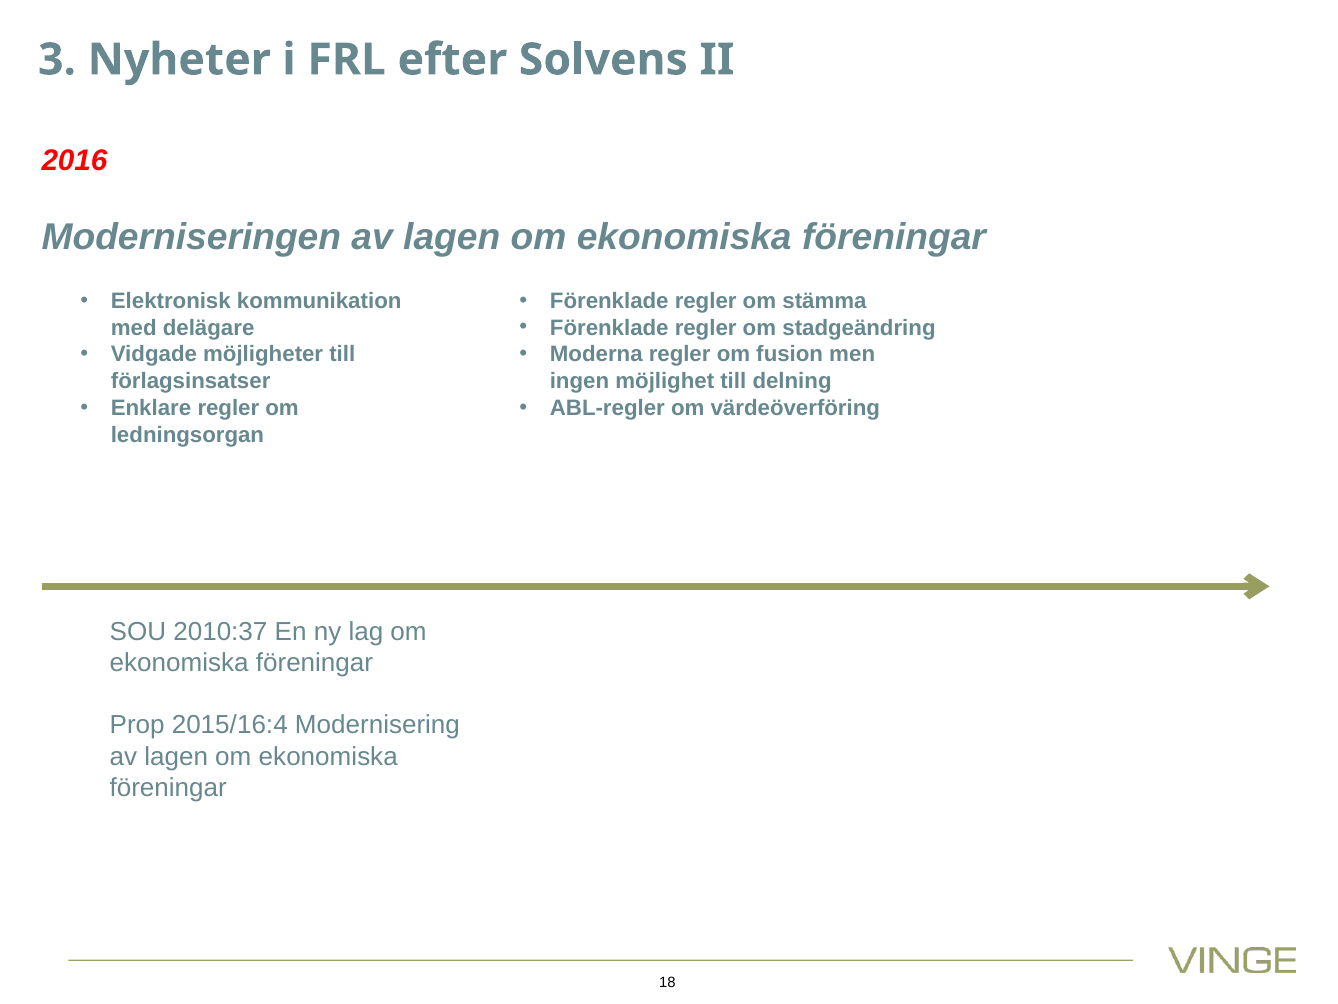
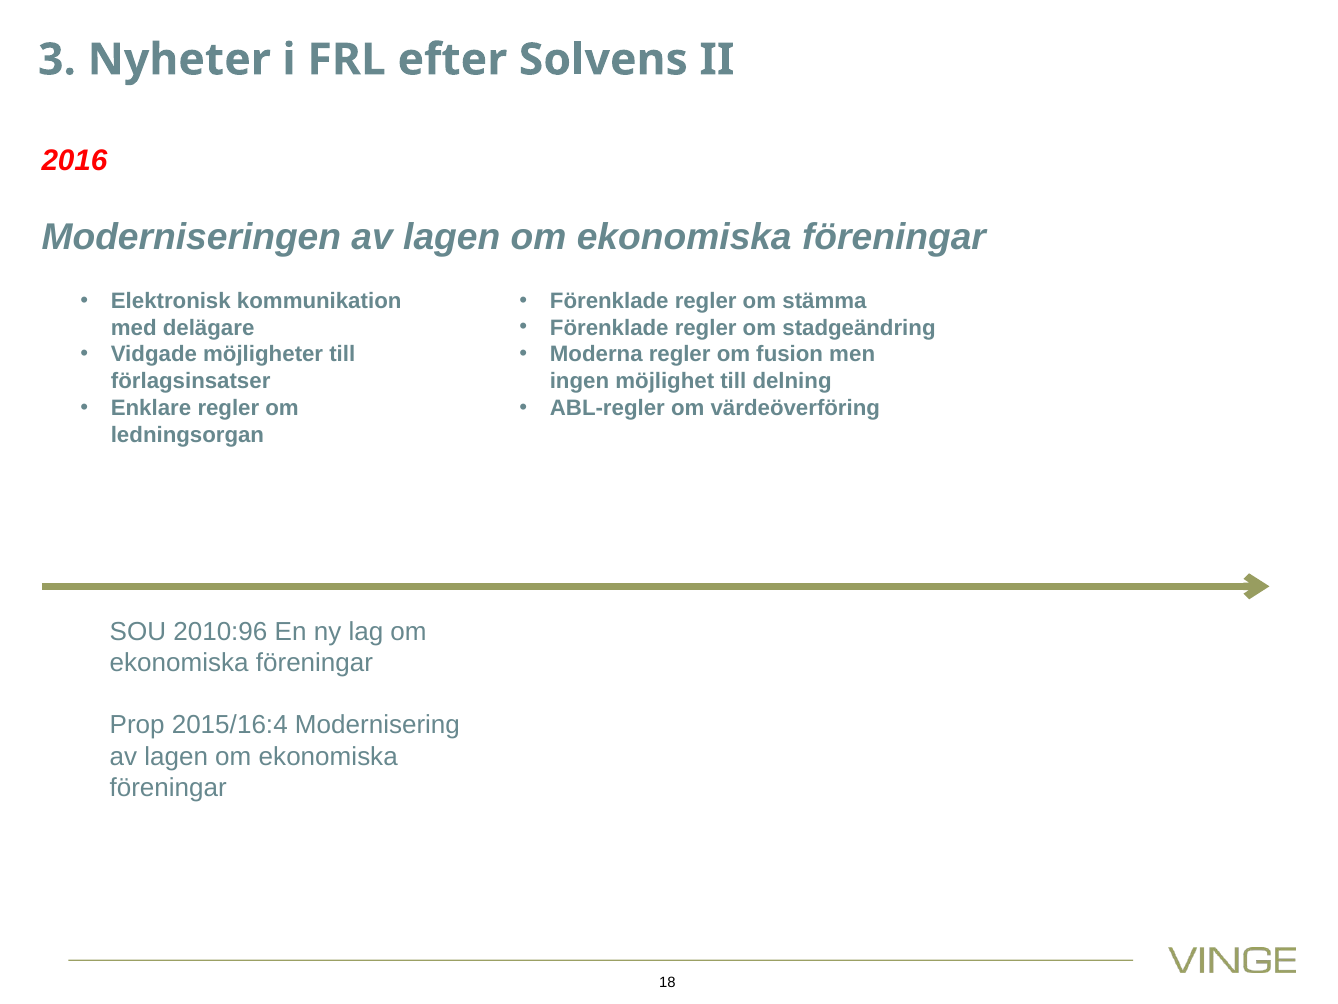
2010:37: 2010:37 -> 2010:96 (220, 631)
